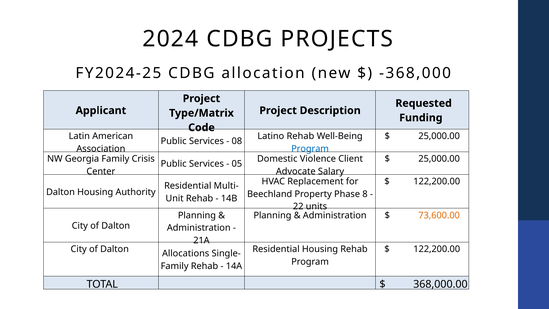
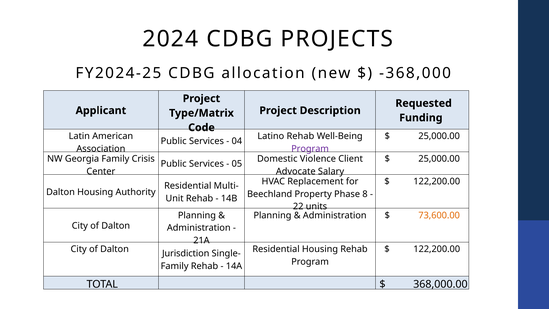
08: 08 -> 04 (237, 141)
Program colour: blue -> purple (310, 149)
Allocations: Allocations -> Jurisdiction (186, 253)
